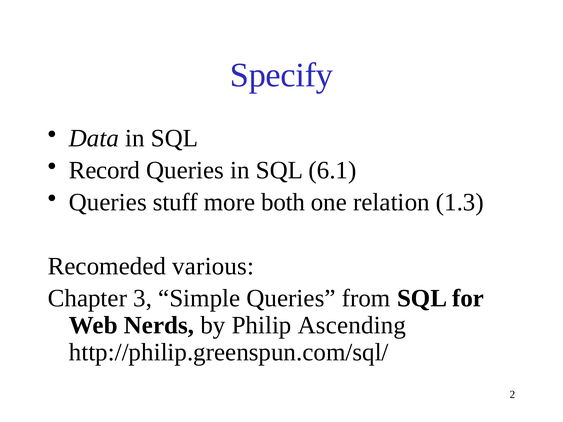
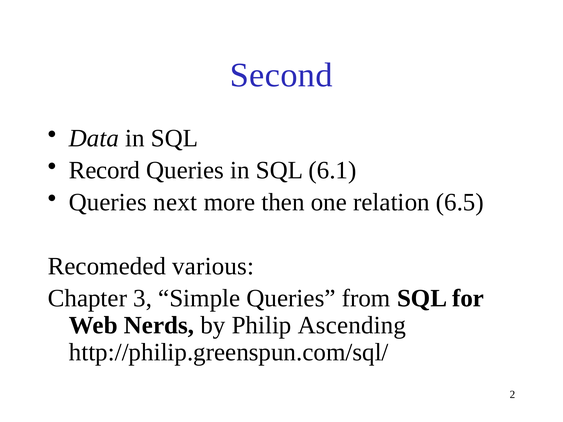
Specify: Specify -> Second (281, 75)
stuff: stuff -> next (175, 202)
both: both -> then (283, 202)
1.3: 1.3 -> 6.5 (460, 202)
